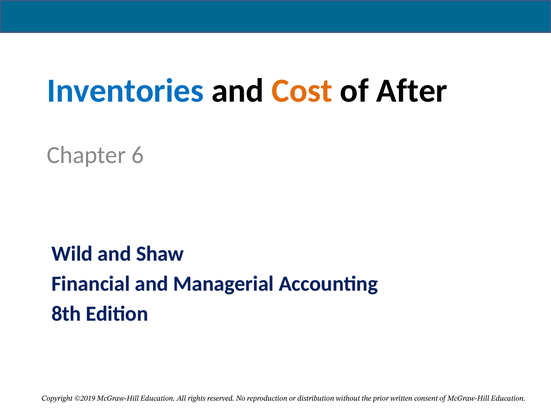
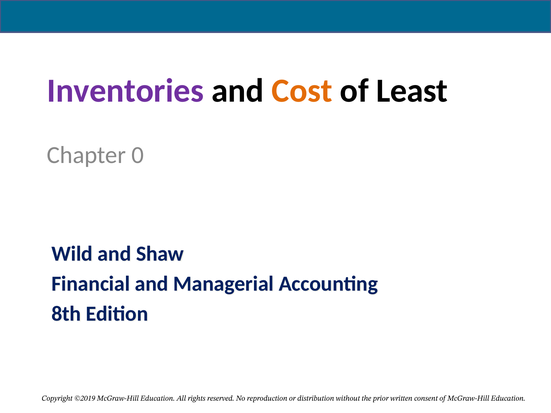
Inventories colour: blue -> purple (125, 91)
After: After -> Least (412, 91)
6: 6 -> 0 (138, 155)
